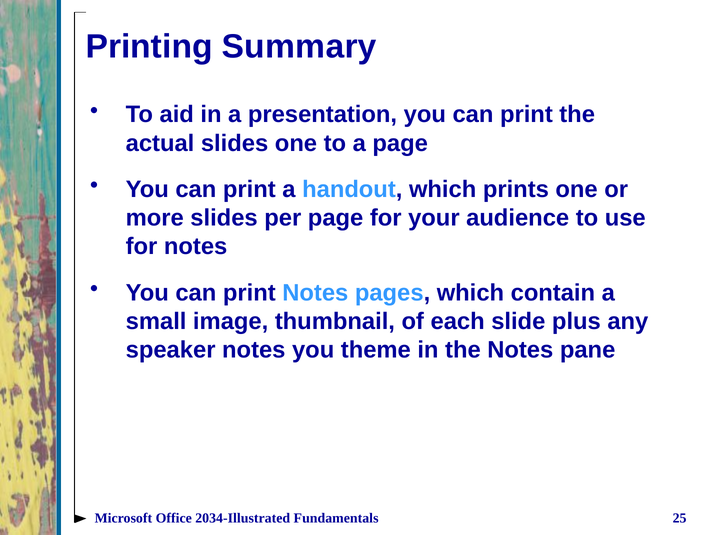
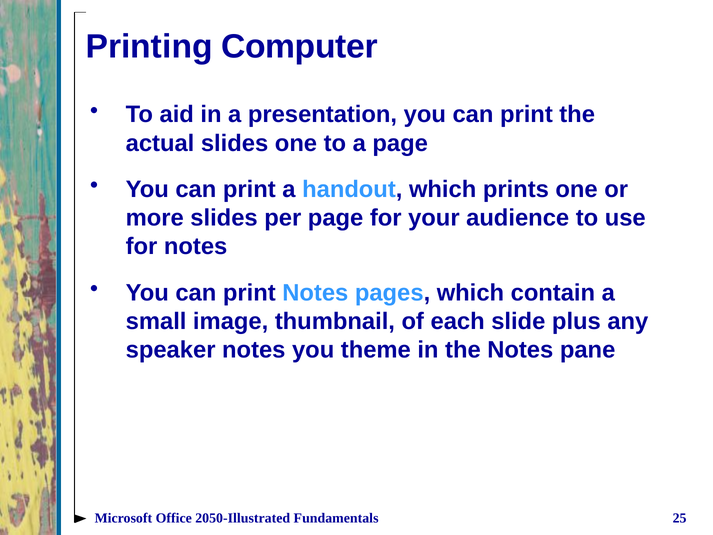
Summary: Summary -> Computer (299, 47)
2034-Illustrated: 2034-Illustrated -> 2050-Illustrated (243, 518)
